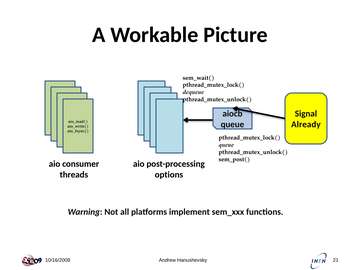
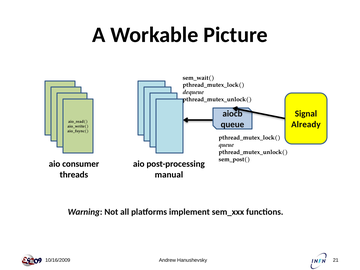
options: options -> manual (169, 175)
